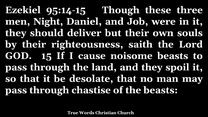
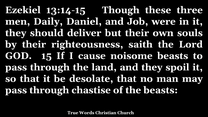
95:14-15: 95:14-15 -> 13:14-15 (66, 10)
Night: Night -> Daily (48, 22)
